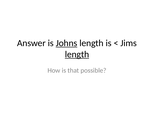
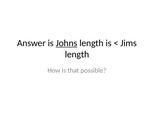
length underline: present -> none (77, 55)
